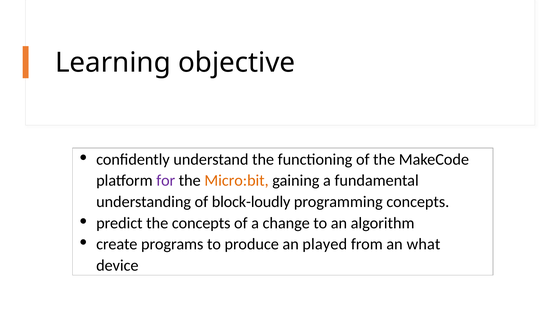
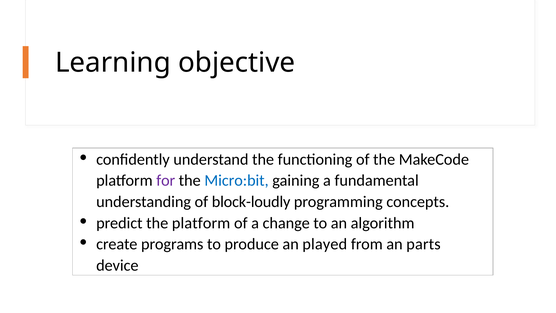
Micro:bit colour: orange -> blue (237, 180)
the concepts: concepts -> platform (201, 223)
what: what -> parts (423, 244)
